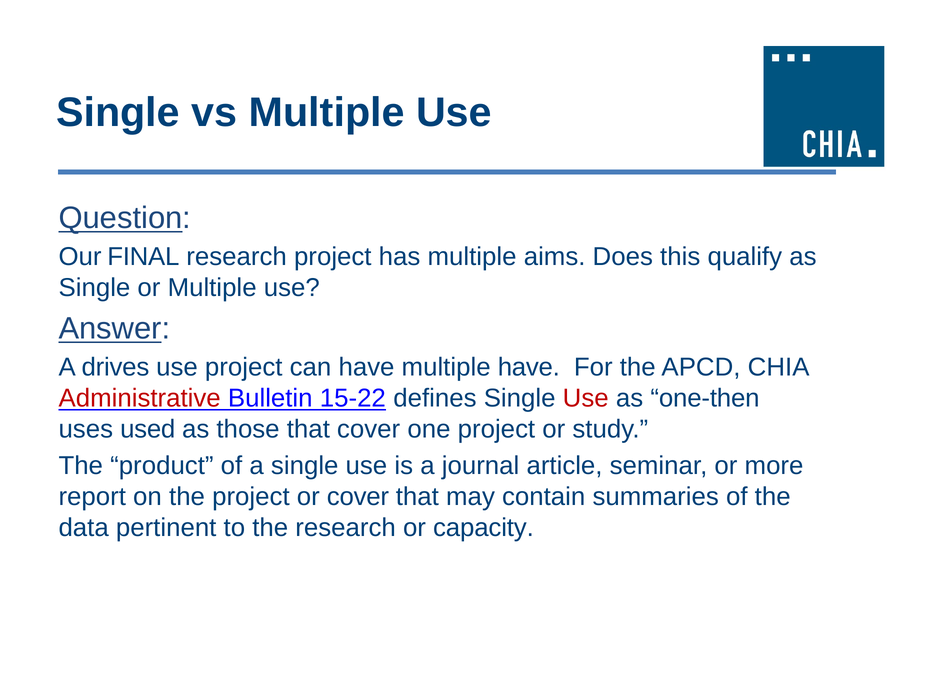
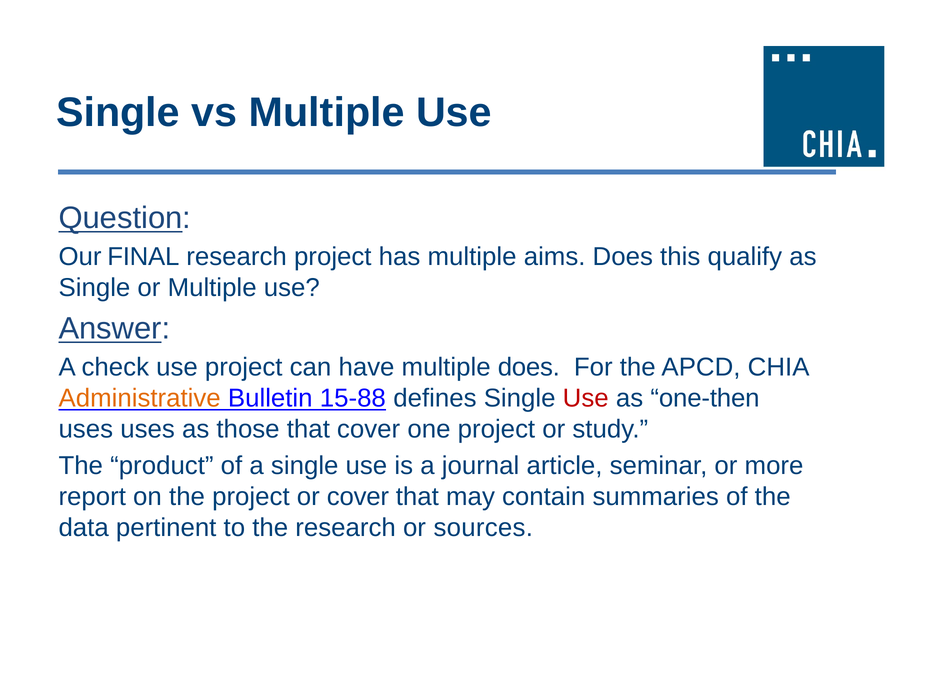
drives: drives -> check (115, 367)
multiple have: have -> does (529, 367)
Administrative colour: red -> orange (140, 398)
15-22: 15-22 -> 15-88 (353, 398)
uses used: used -> uses (148, 429)
capacity: capacity -> sources (483, 527)
